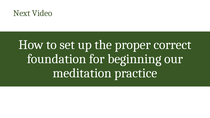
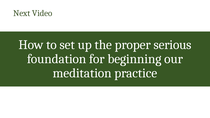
correct: correct -> serious (173, 45)
